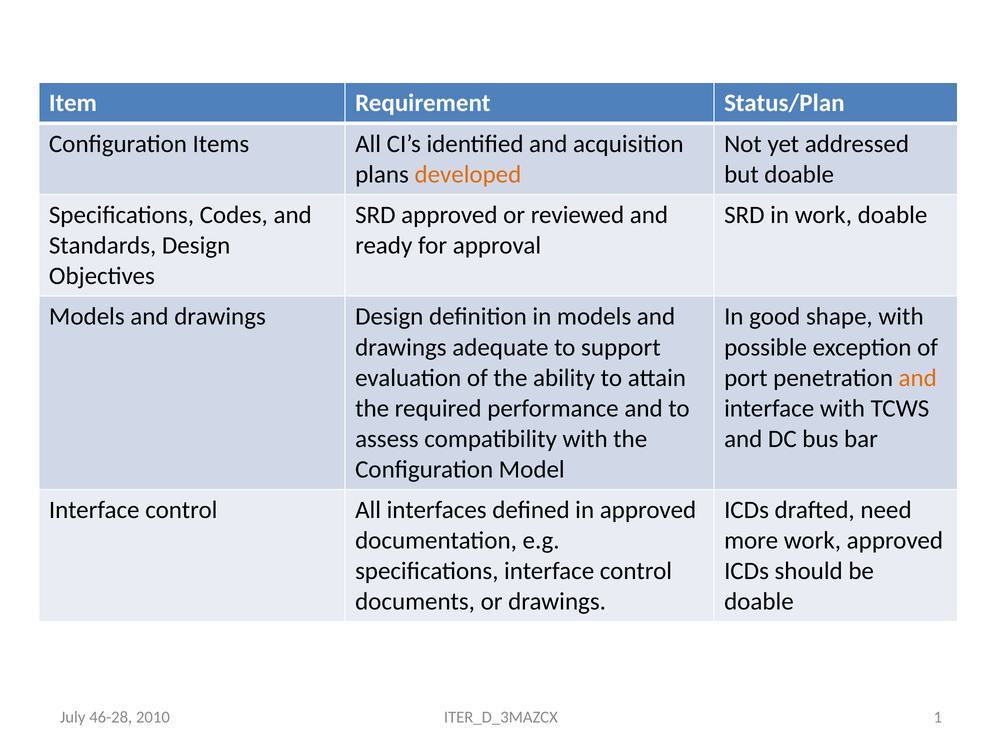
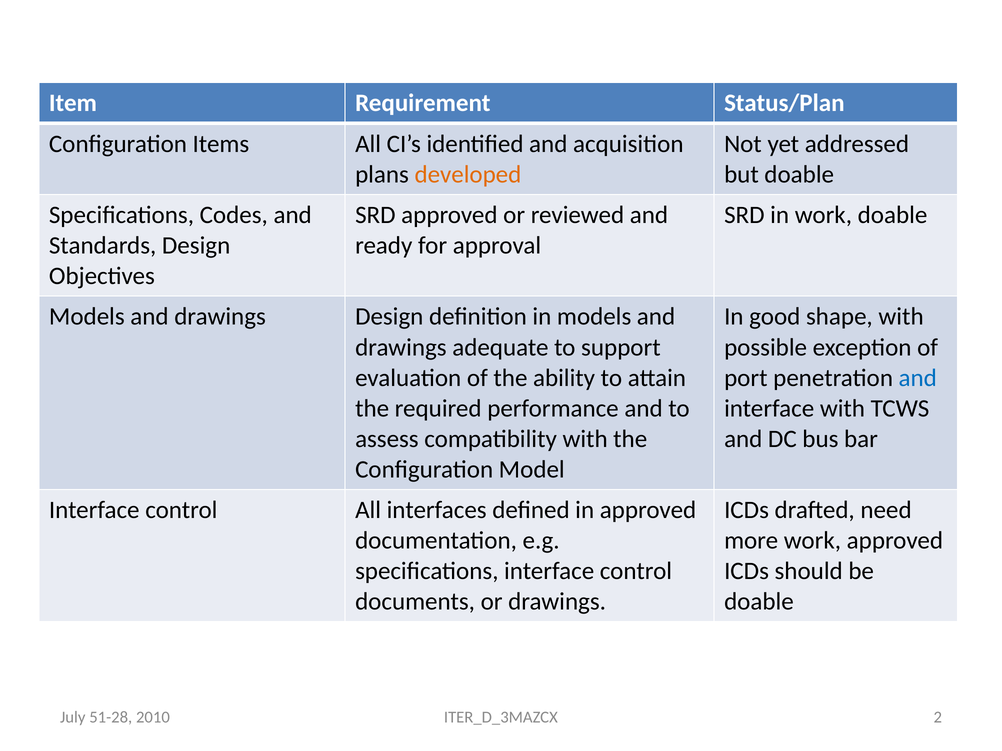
and colour: orange -> blue (918, 378)
1: 1 -> 2 (938, 718)
46-28: 46-28 -> 51-28 (111, 718)
